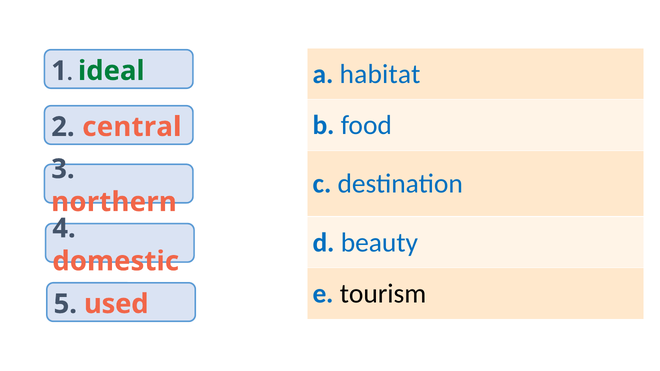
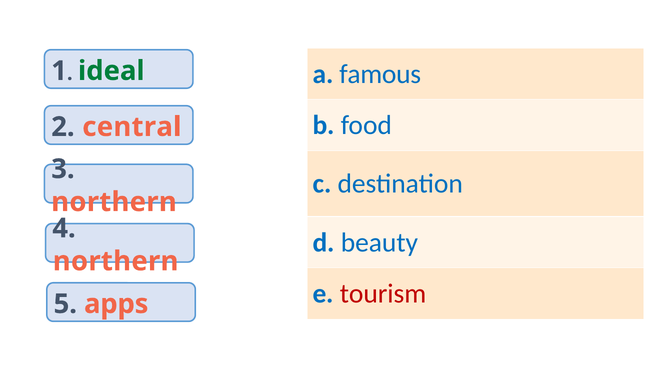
habitat: habitat -> famous (380, 74)
domestic: domestic -> northern (116, 261)
tourism colour: black -> red (383, 294)
used: used -> apps (116, 304)
